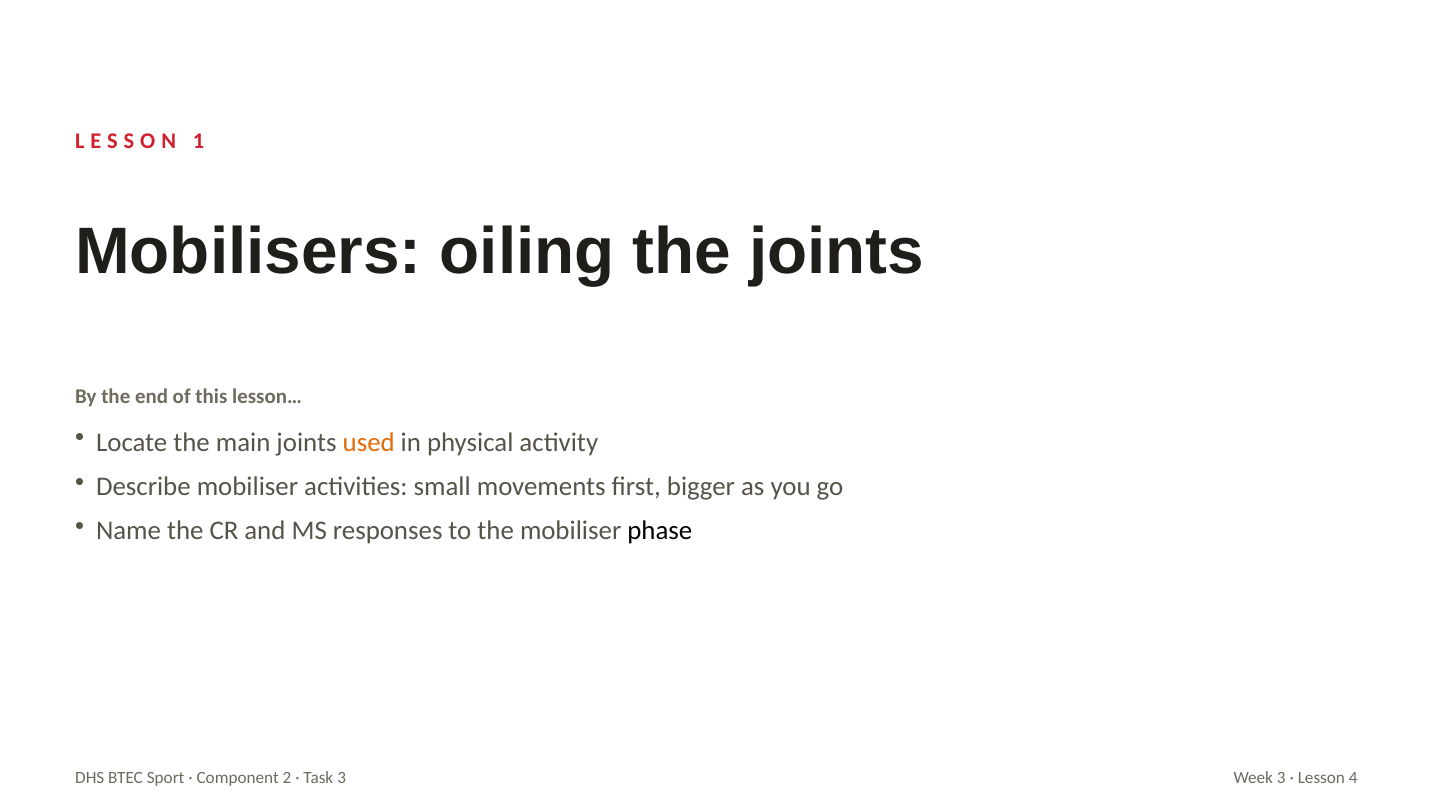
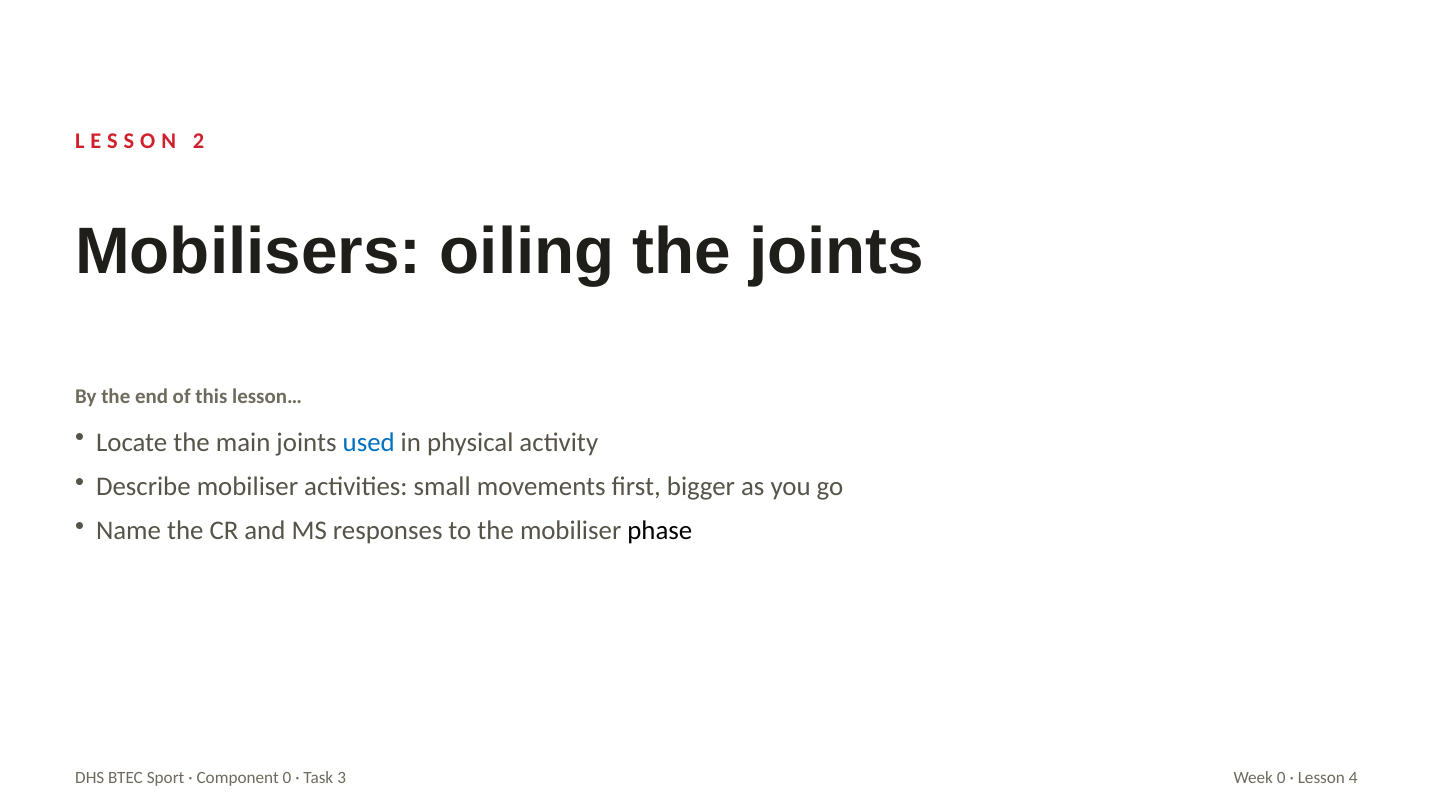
1: 1 -> 2 (199, 141)
used colour: orange -> blue (369, 442)
Component 2: 2 -> 0 (287, 778)
Week 3: 3 -> 0 (1281, 778)
